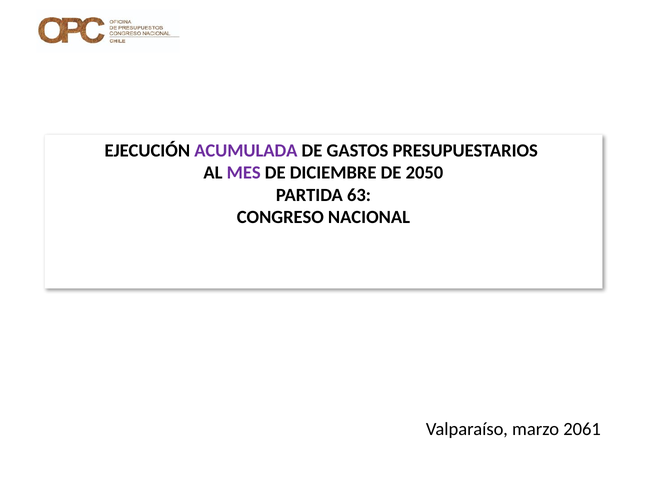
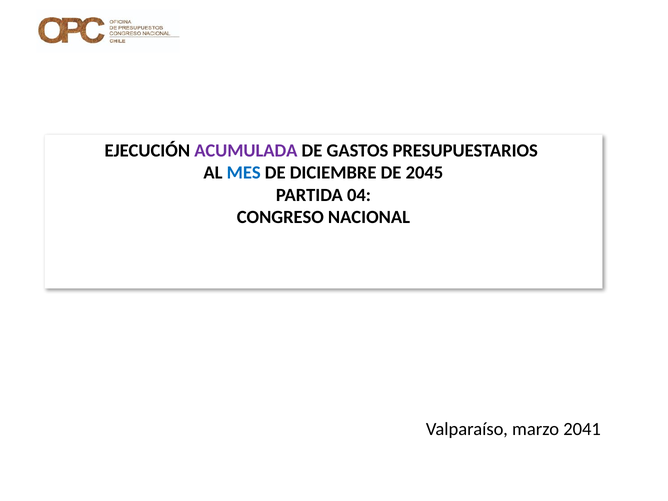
MES colour: purple -> blue (244, 173)
2050: 2050 -> 2045 (424, 173)
63: 63 -> 04 (359, 195)
2061: 2061 -> 2041 (582, 429)
